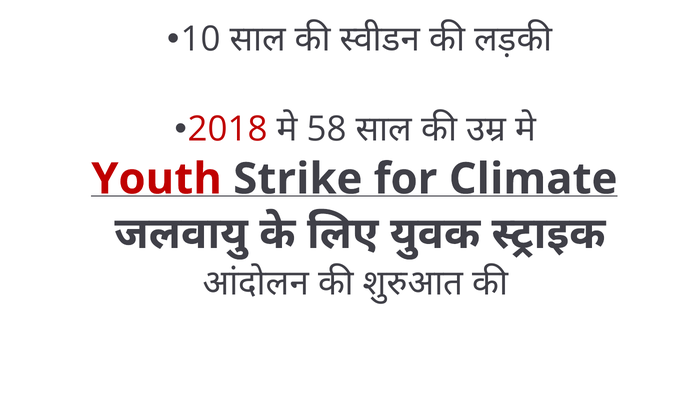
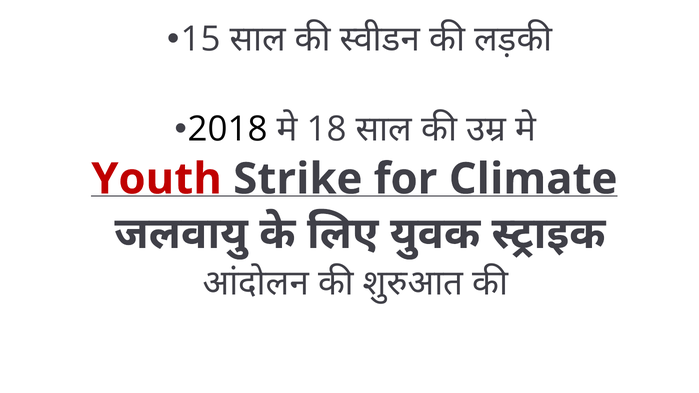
10: 10 -> 15 (201, 39)
2018 colour: red -> black (228, 129)
58: 58 -> 18 (327, 129)
